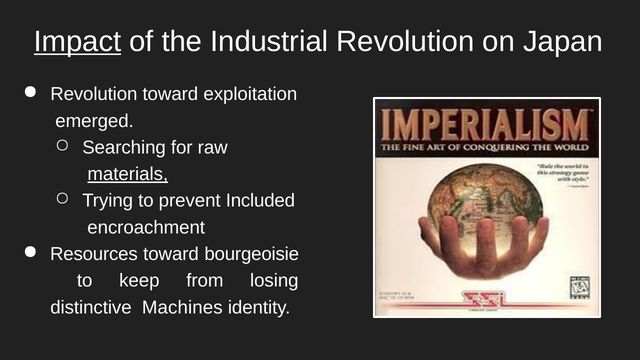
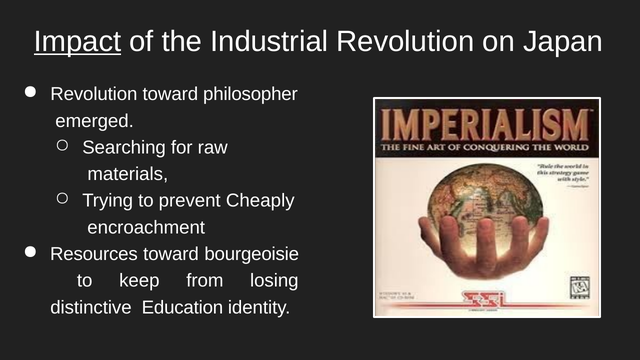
exploitation: exploitation -> philosopher (250, 94)
materials underline: present -> none (128, 174)
Included: Included -> Cheaply (260, 201)
Machines: Machines -> Education (182, 307)
